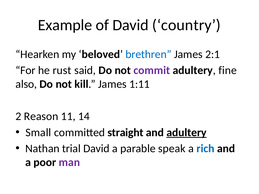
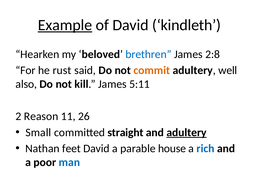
Example underline: none -> present (65, 25)
country: country -> kindleth (187, 25)
2:1: 2:1 -> 2:8 (213, 54)
commit colour: purple -> orange (152, 70)
fine: fine -> well (228, 70)
1:11: 1:11 -> 5:11 (140, 84)
14: 14 -> 26 (84, 117)
trial: trial -> feet (71, 149)
speak: speak -> house (172, 149)
man colour: purple -> blue (69, 163)
